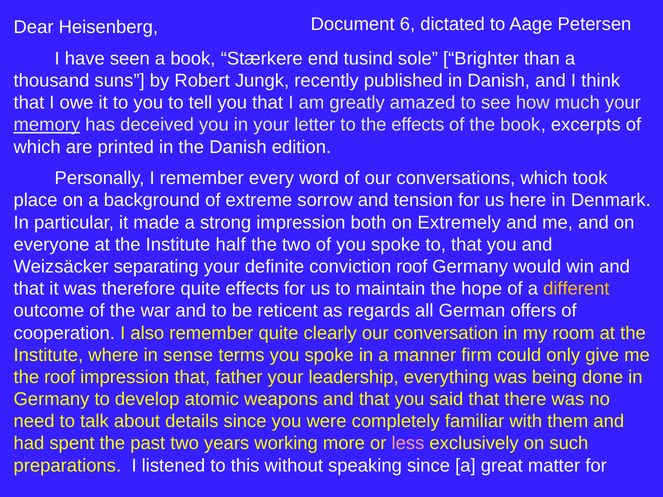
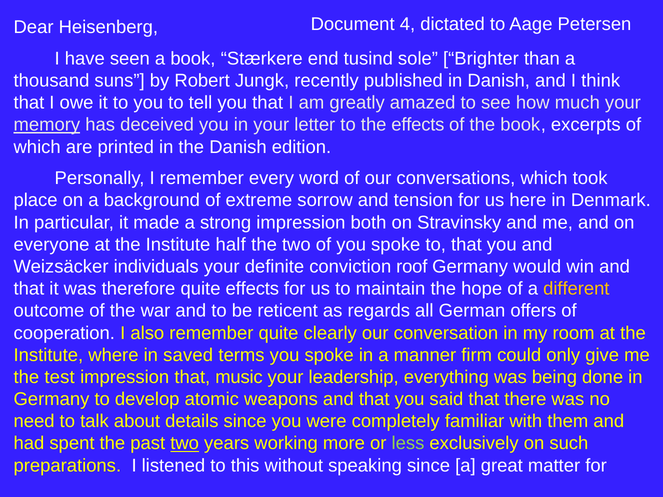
6: 6 -> 4 (407, 24)
Extremely: Extremely -> Stravinsky (459, 223)
separating: separating -> individuals (156, 267)
sense: sense -> saved (188, 355)
the roof: roof -> test (60, 377)
father: father -> music (239, 377)
two underline: none -> present (185, 444)
less colour: pink -> light green (408, 444)
